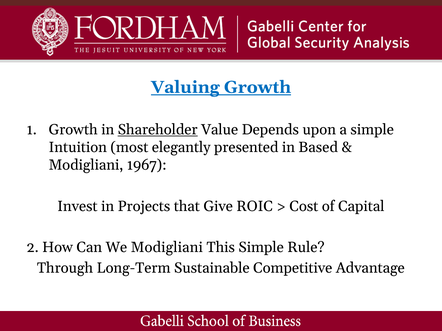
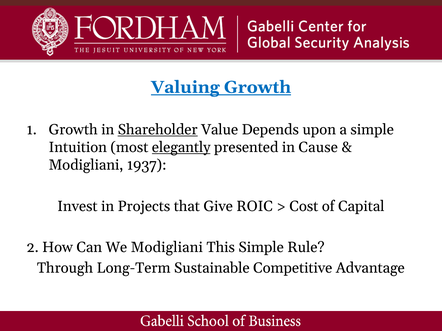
elegantly underline: none -> present (181, 148)
Based: Based -> Cause (318, 148)
1967: 1967 -> 1937 (147, 165)
